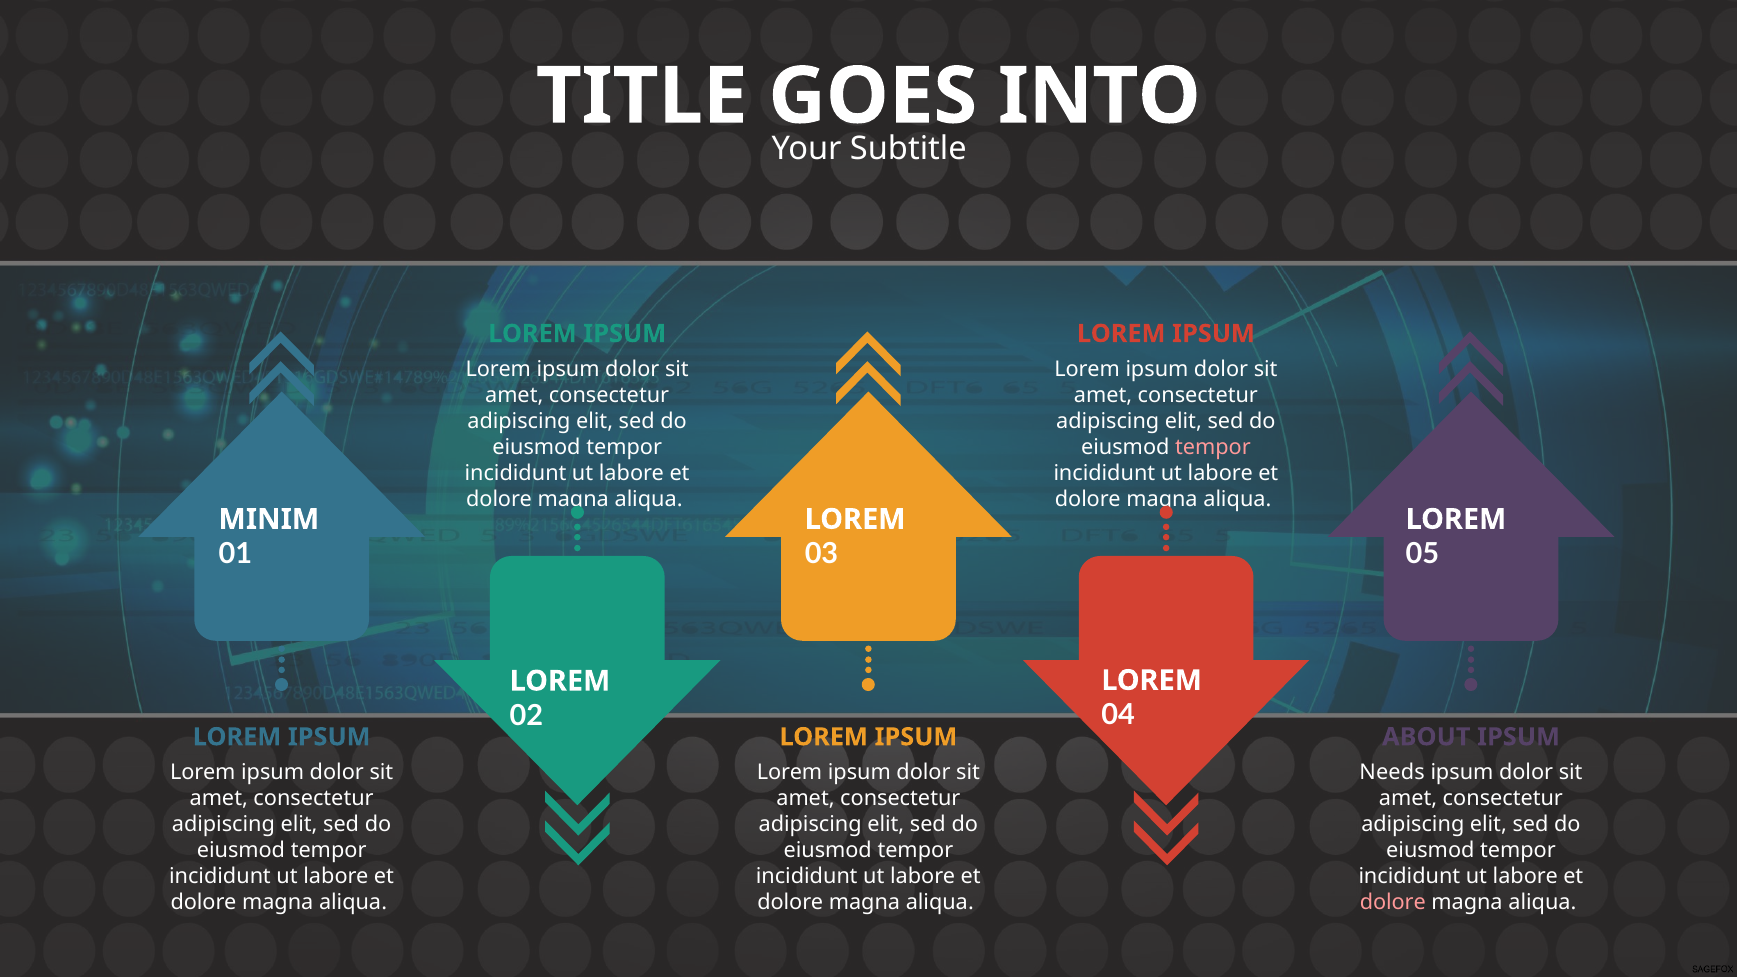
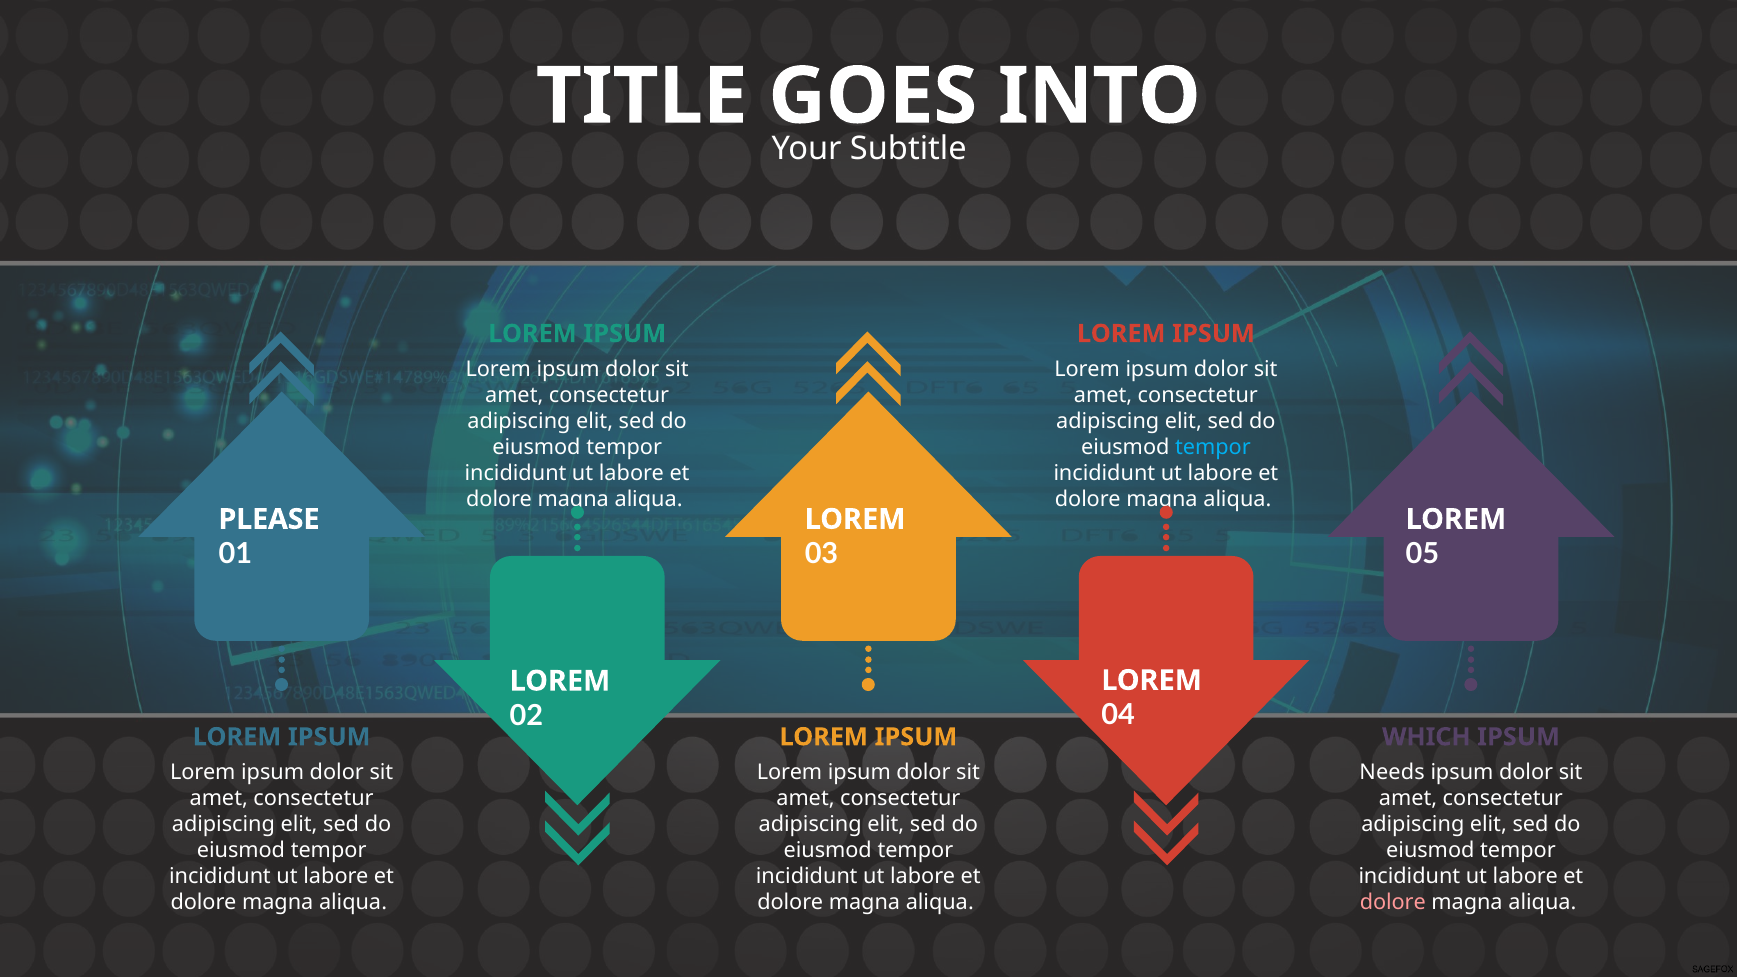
tempor colour: pink -> light blue (1213, 447)
MINIM: MINIM -> PLEASE (269, 519)
ABOUT: ABOUT -> WHICH (1426, 737)
